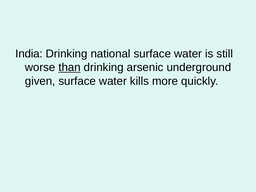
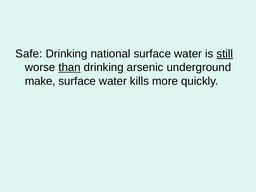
India: India -> Safe (29, 54)
still underline: none -> present (225, 54)
given: given -> make (40, 81)
